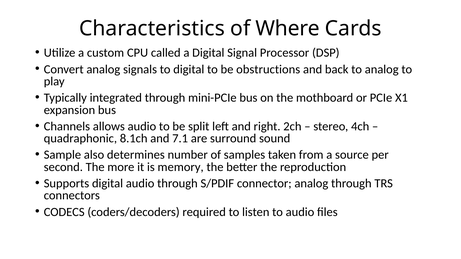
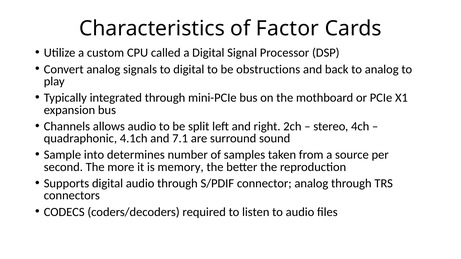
Where: Where -> Factor (287, 29)
8.1ch: 8.1ch -> 4.1ch (134, 139)
also: also -> into (94, 155)
